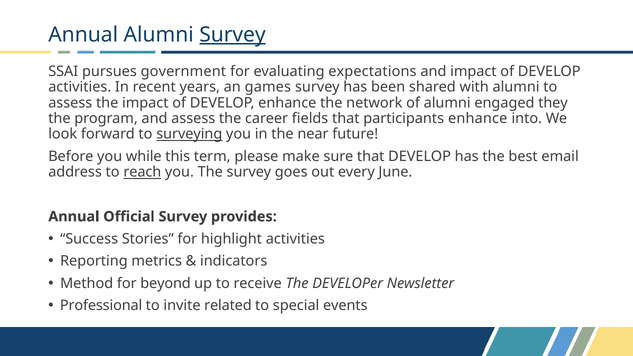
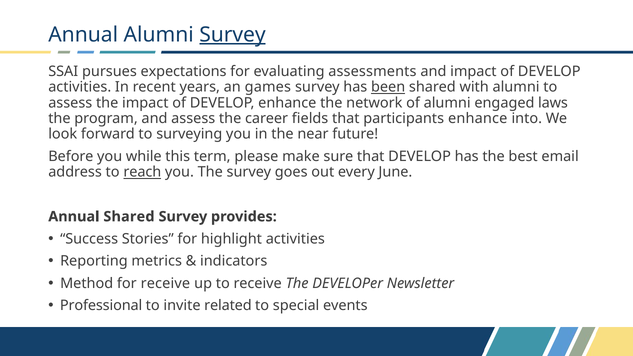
government: government -> expectations (184, 72)
expectations: expectations -> assessments (372, 72)
been underline: none -> present (388, 87)
they: they -> laws (553, 103)
surveying underline: present -> none (189, 134)
Annual Official: Official -> Shared (129, 217)
for beyond: beyond -> receive (165, 283)
